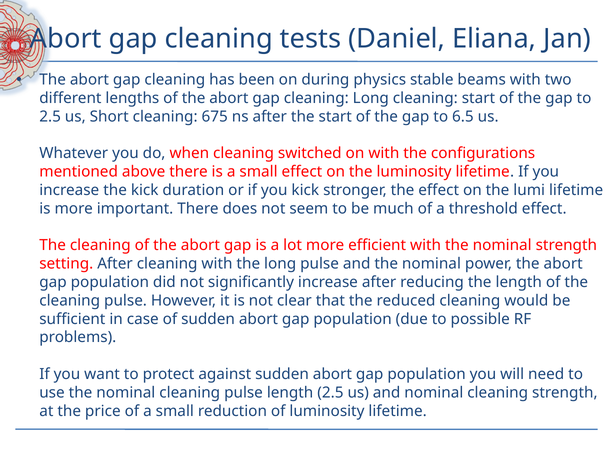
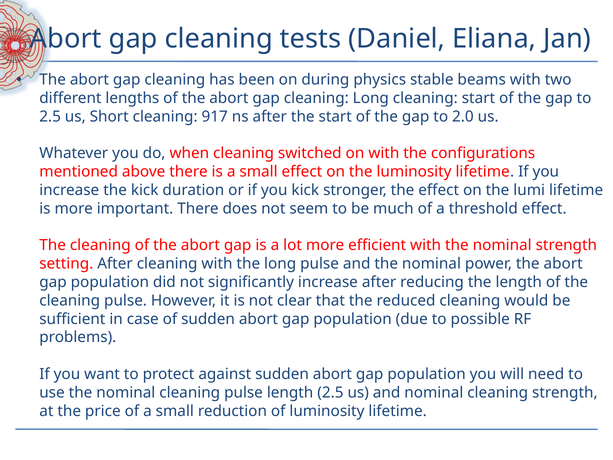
675: 675 -> 917 (215, 117)
6.5: 6.5 -> 2.0 (463, 117)
